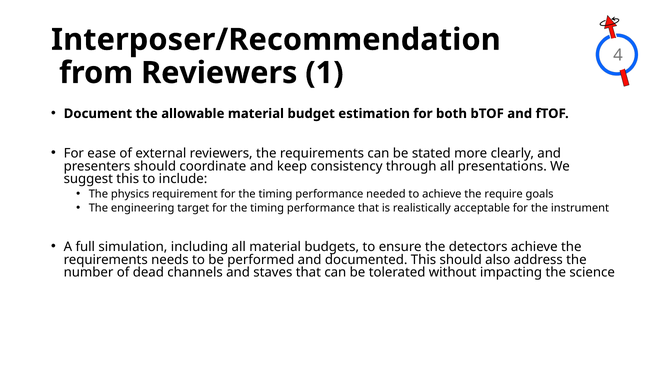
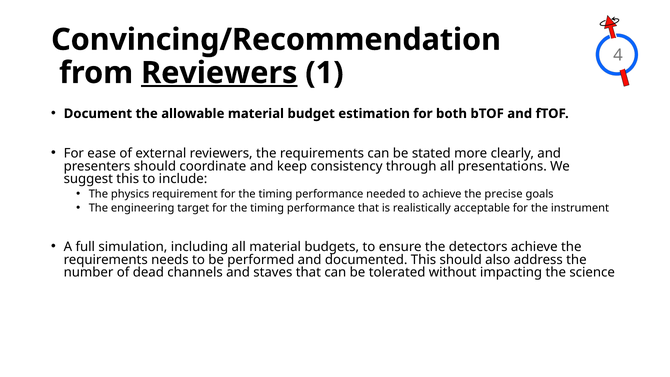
Interposer/Recommendation: Interposer/Recommendation -> Convincing/Recommendation (276, 40)
Reviewers underline: none -> present (219, 73)
require: require -> precise (504, 194)
